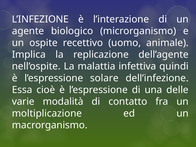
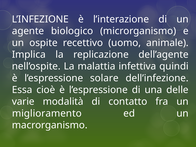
moltiplicazione: moltiplicazione -> miglioramento (47, 113)
